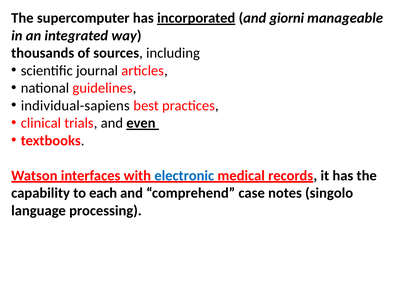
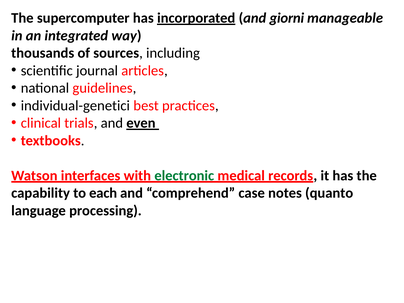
individual-sapiens: individual-sapiens -> individual-genetici (75, 106)
electronic colour: blue -> green (184, 176)
singolo: singolo -> quanto (329, 193)
